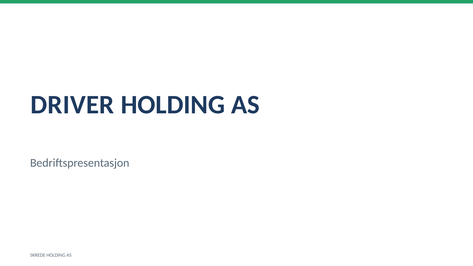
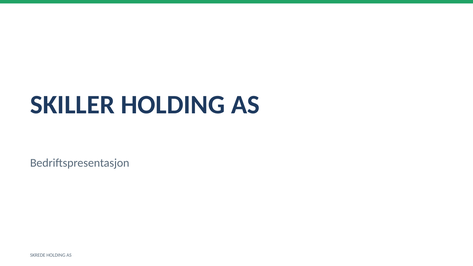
DRIVER: DRIVER -> SKILLER (72, 105)
